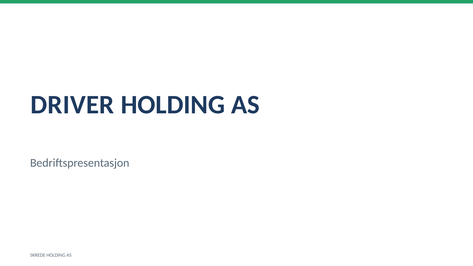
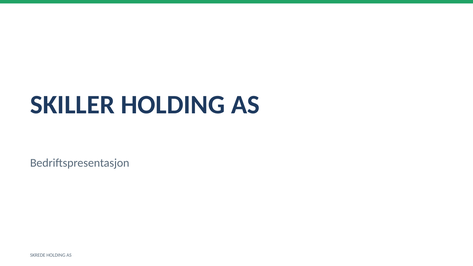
DRIVER: DRIVER -> SKILLER (72, 105)
